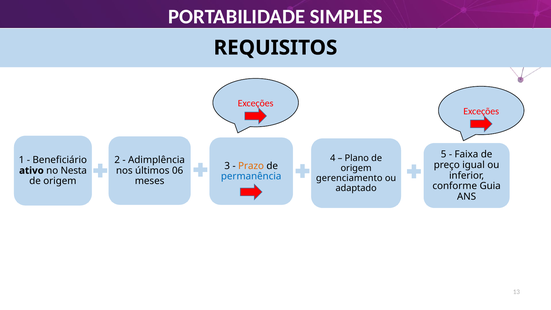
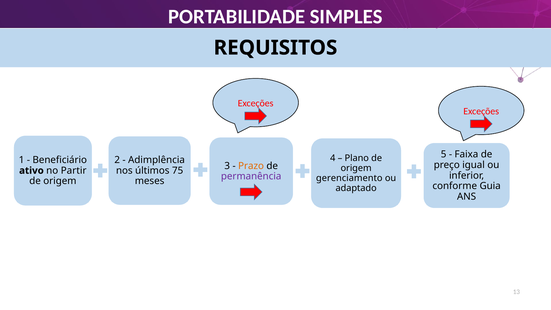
06: 06 -> 75 (178, 171)
Nesta: Nesta -> Partir (74, 171)
permanência colour: blue -> purple (251, 176)
